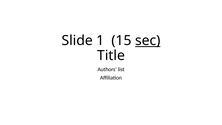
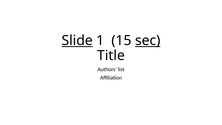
Slide underline: none -> present (77, 41)
